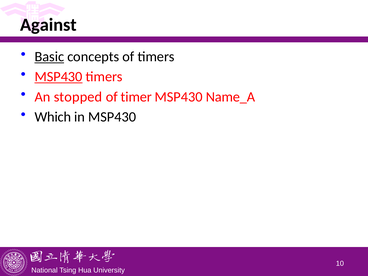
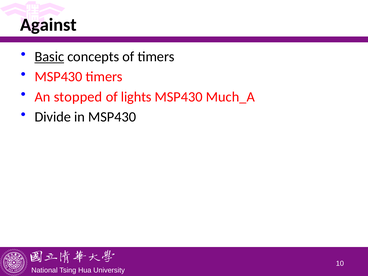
MSP430 underline: present -> none (59, 77)
timer: timer -> lights (136, 97)
Name_A: Name_A -> Much_A (230, 97)
Which: Which -> Divide (53, 117)
